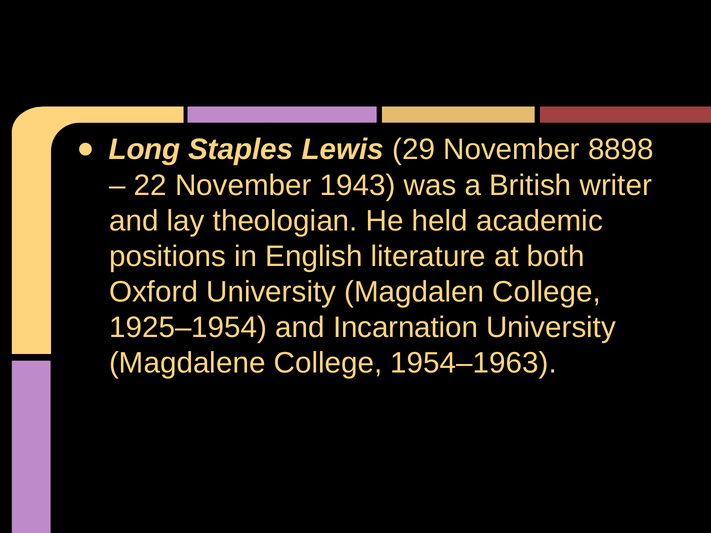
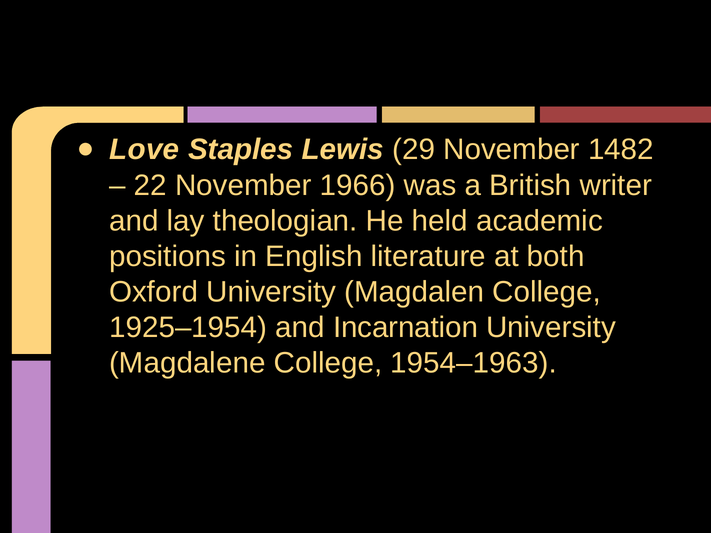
Long: Long -> Love (144, 150)
8898: 8898 -> 1482 (621, 150)
1943: 1943 -> 1966 (358, 185)
